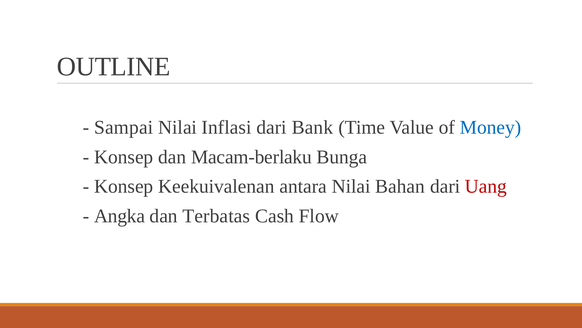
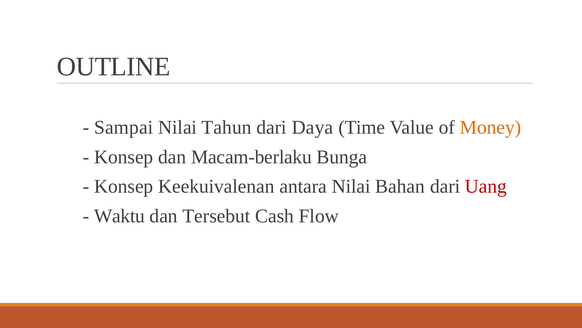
Inflasi: Inflasi -> Tahun (227, 127)
Bank: Bank -> Daya (312, 127)
Money colour: blue -> orange (491, 127)
Angka: Angka -> Waktu (120, 216)
Terbatas: Terbatas -> Tersebut (216, 216)
